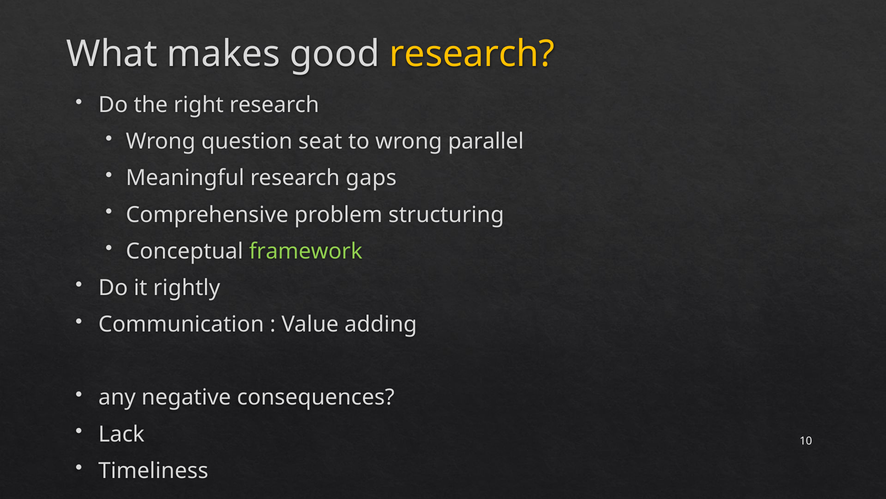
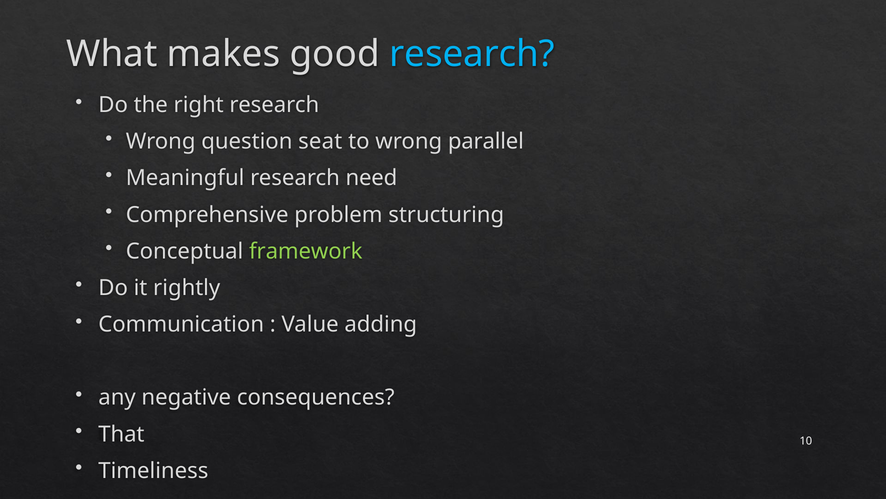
research colour: yellow -> light blue (472, 54)
gaps: gaps -> need (371, 178)
Lack: Lack -> That (121, 434)
